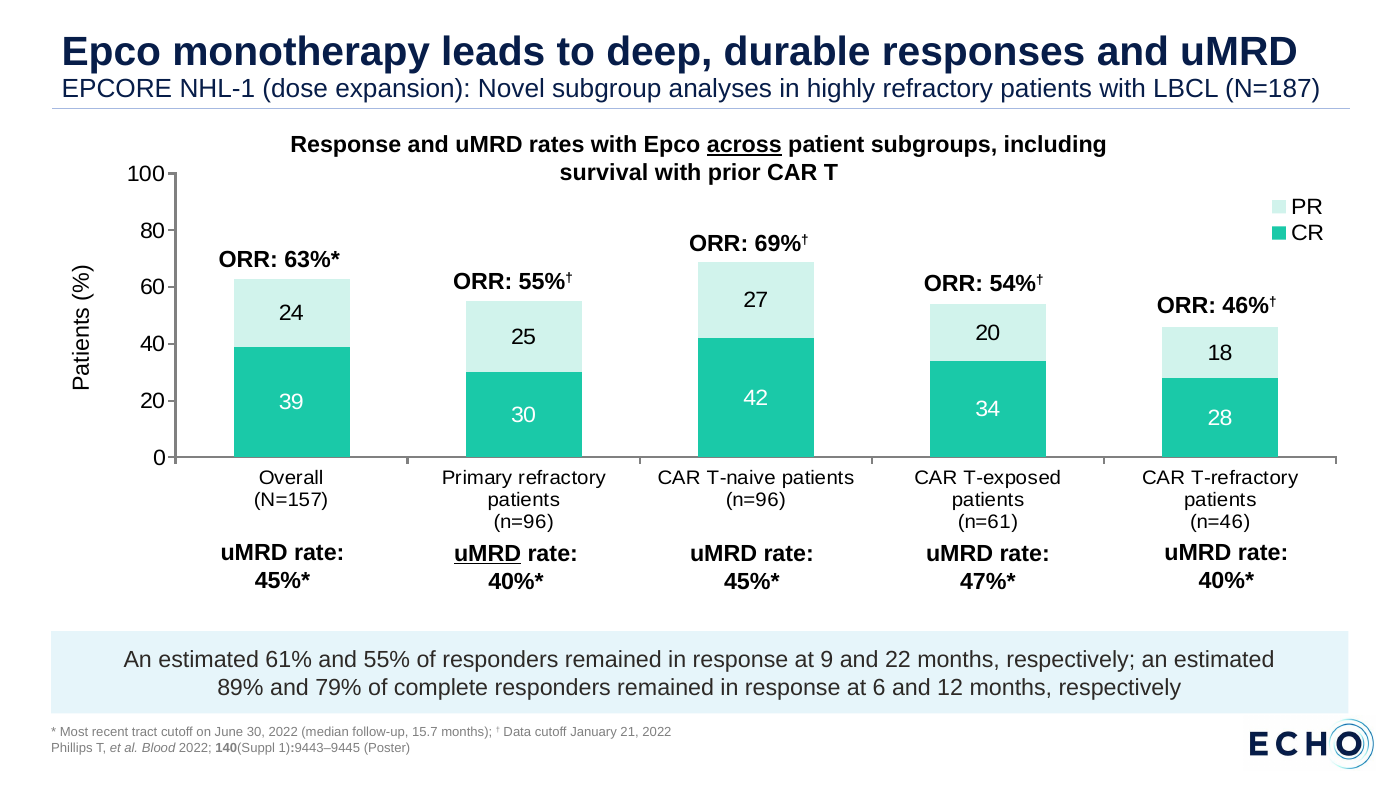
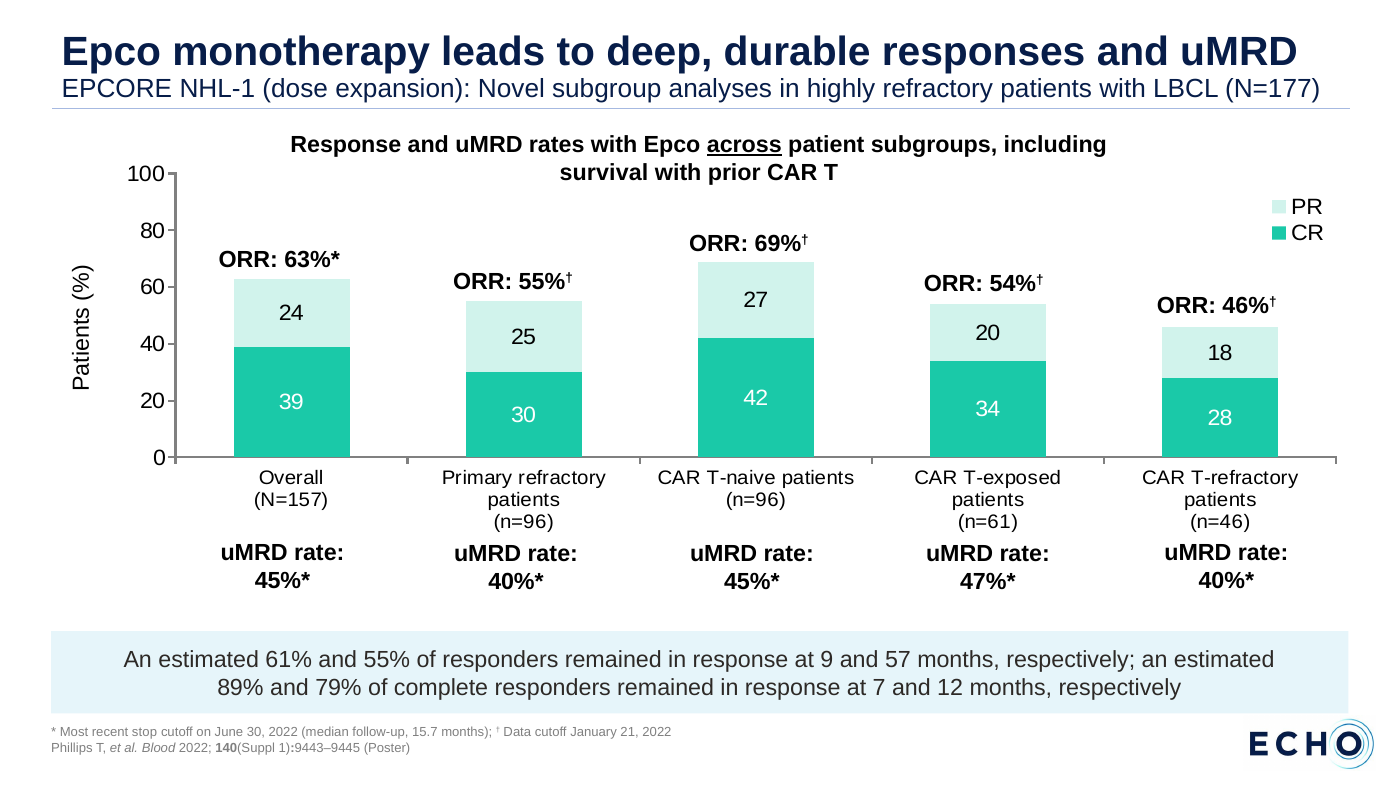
N=187: N=187 -> N=177 (1273, 88)
uMRD underline: present -> none (488, 553)
22: 22 -> 57 (898, 659)
6: 6 -> 7 (879, 687)
tract: tract -> stop (145, 731)
